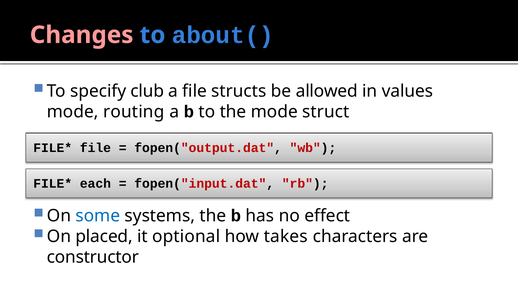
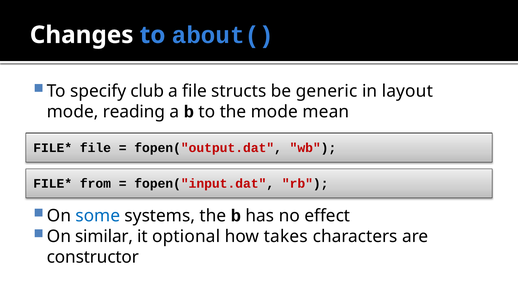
Changes colour: pink -> white (82, 35)
allowed: allowed -> generic (327, 91)
values: values -> layout (407, 91)
routing: routing -> reading (134, 112)
struct: struct -> mean (326, 112)
each: each -> from (95, 183)
placed: placed -> similar (104, 236)
